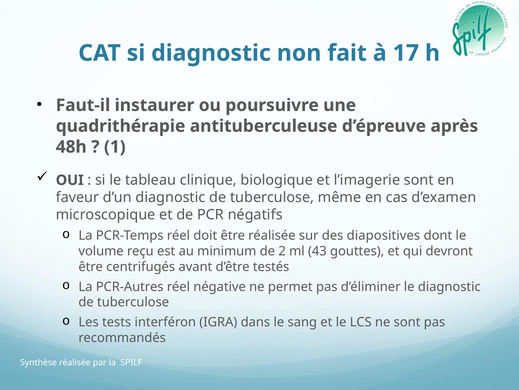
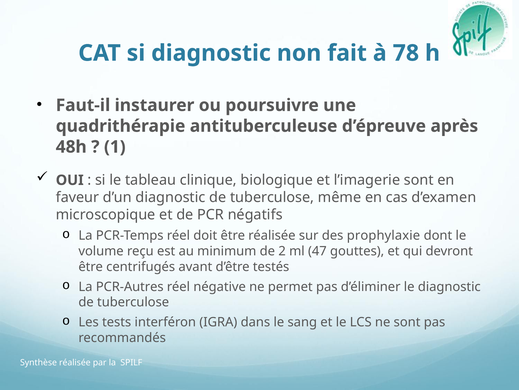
17: 17 -> 78 (406, 53)
diapositives: diapositives -> prophylaxie (383, 235)
43: 43 -> 47 (317, 251)
